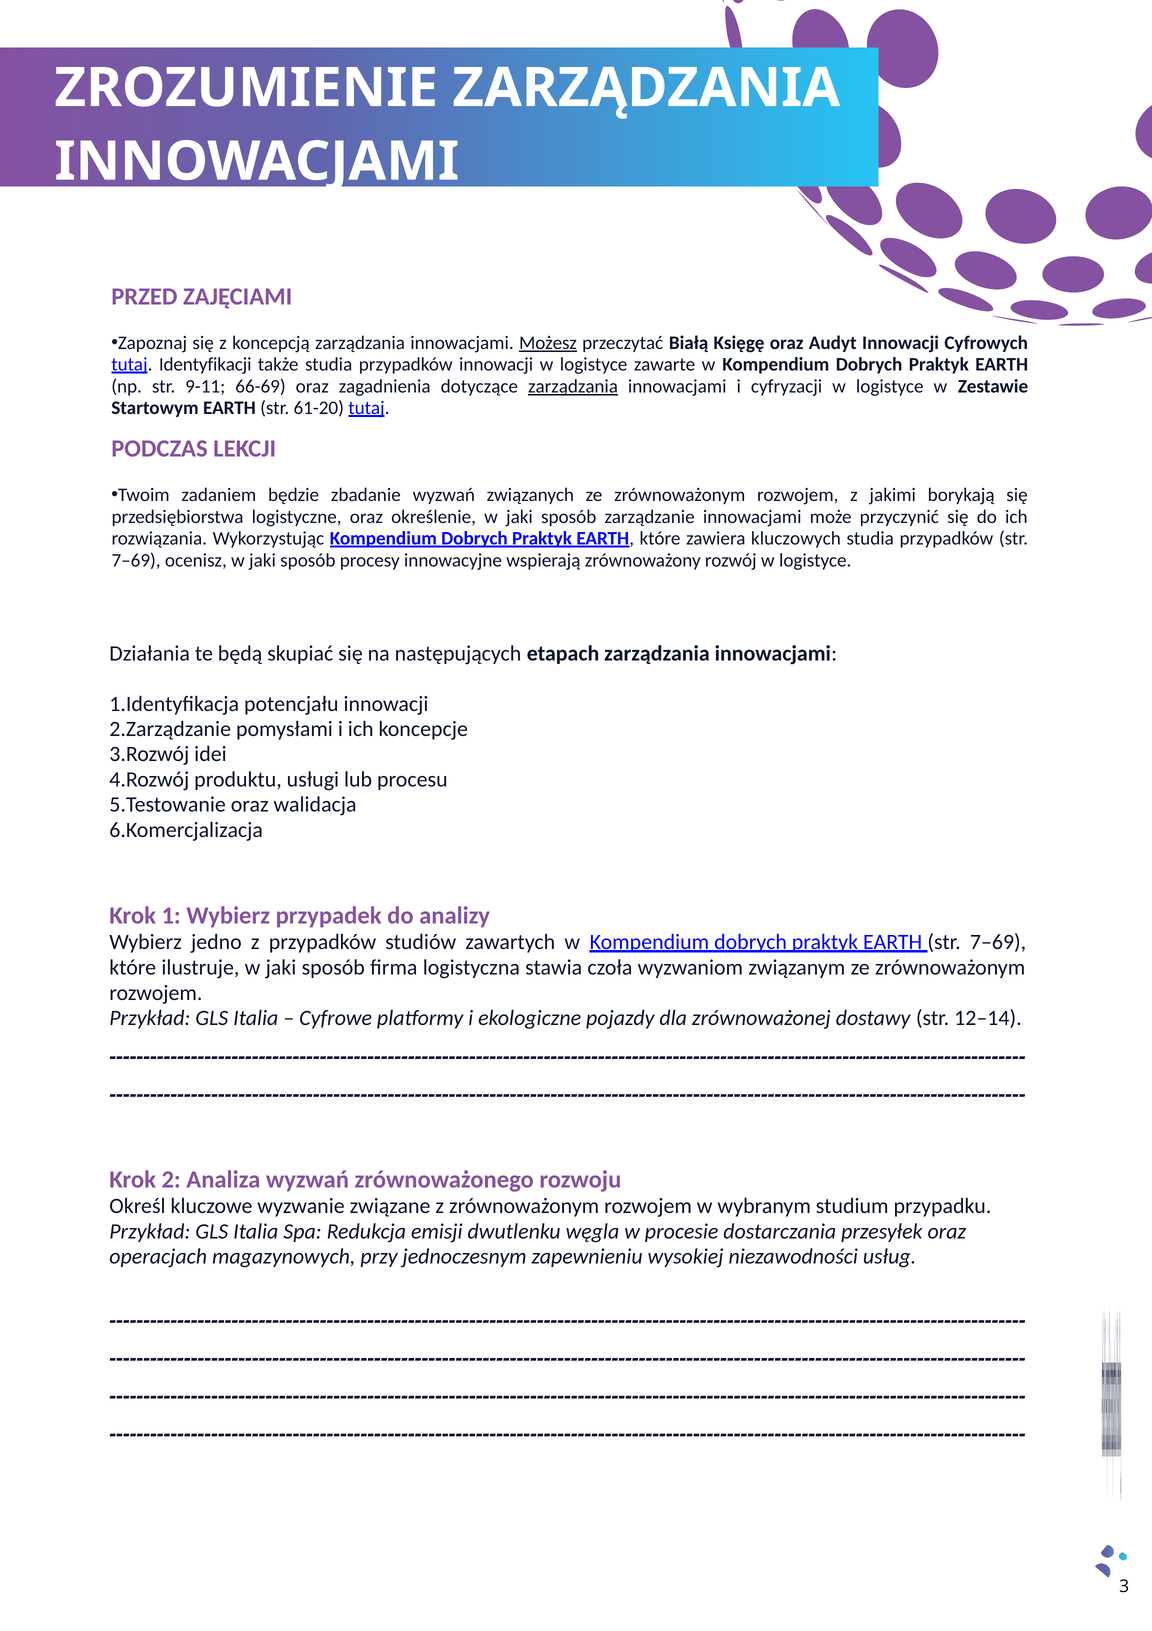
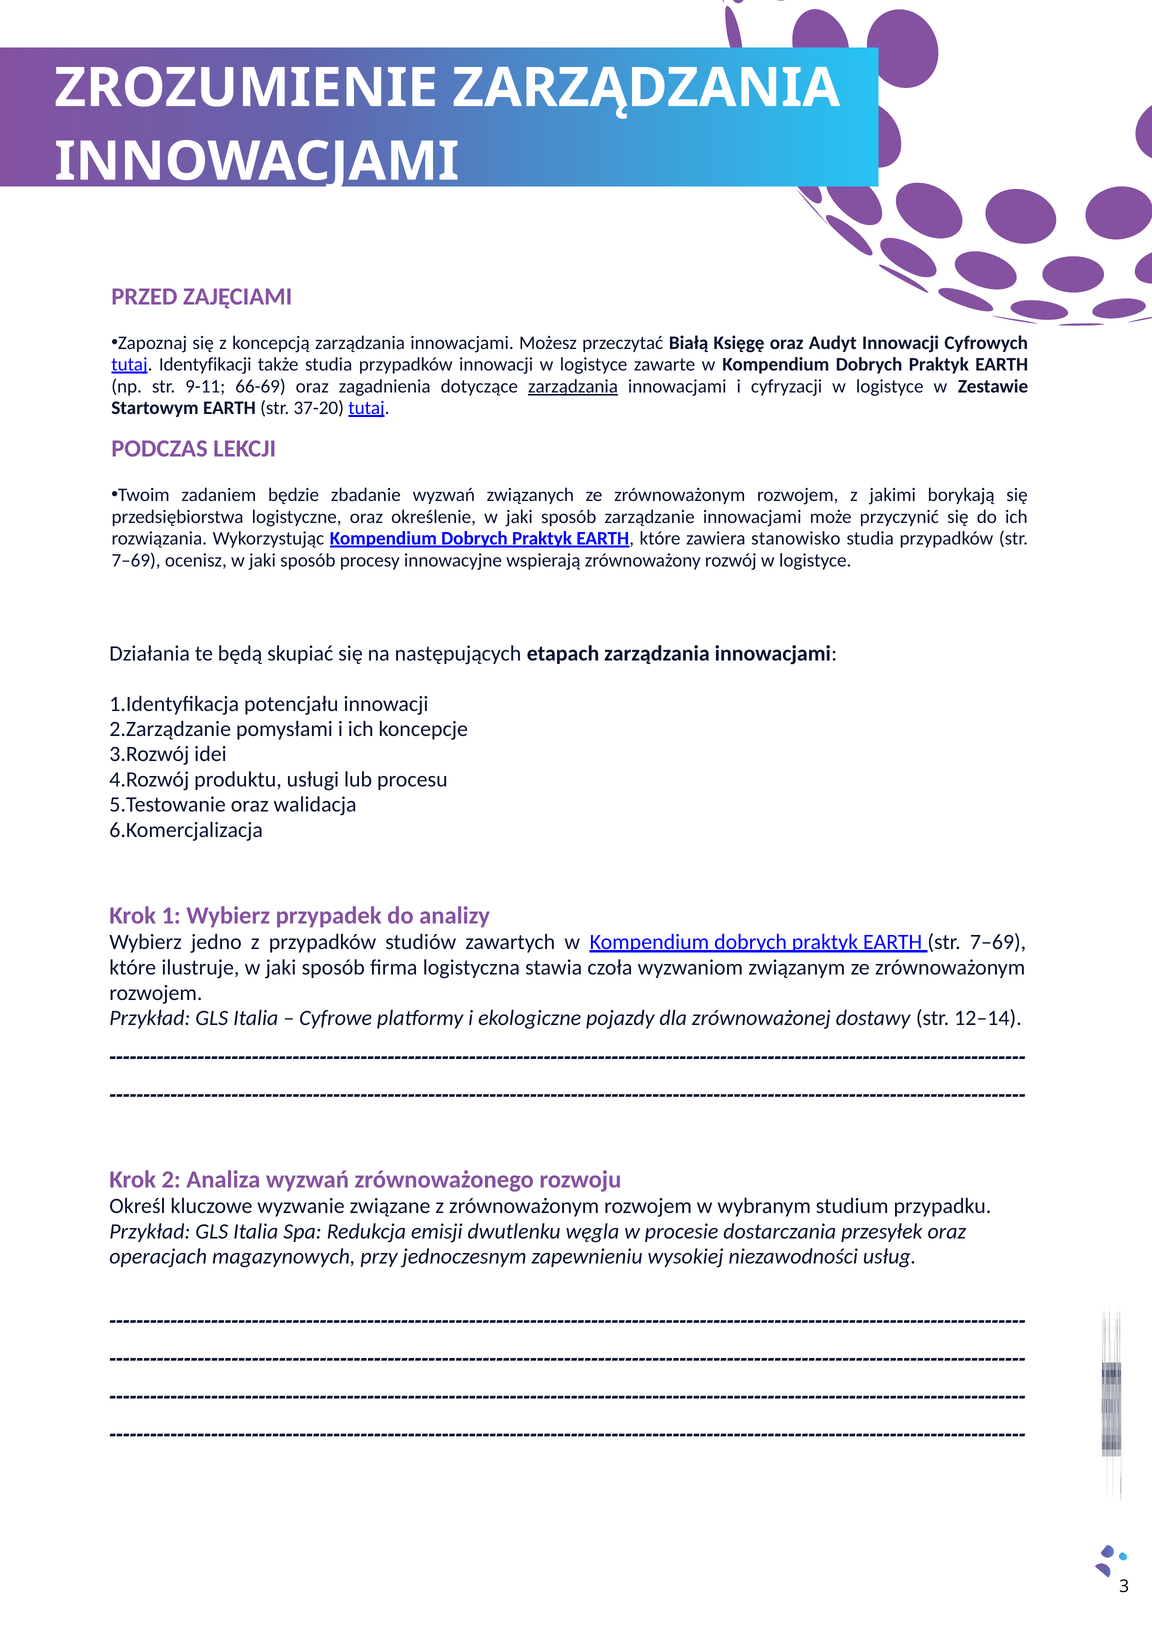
Możesz underline: present -> none (548, 343)
61-20: 61-20 -> 37-20 (319, 408)
kluczowych: kluczowych -> stanowisko (796, 539)
